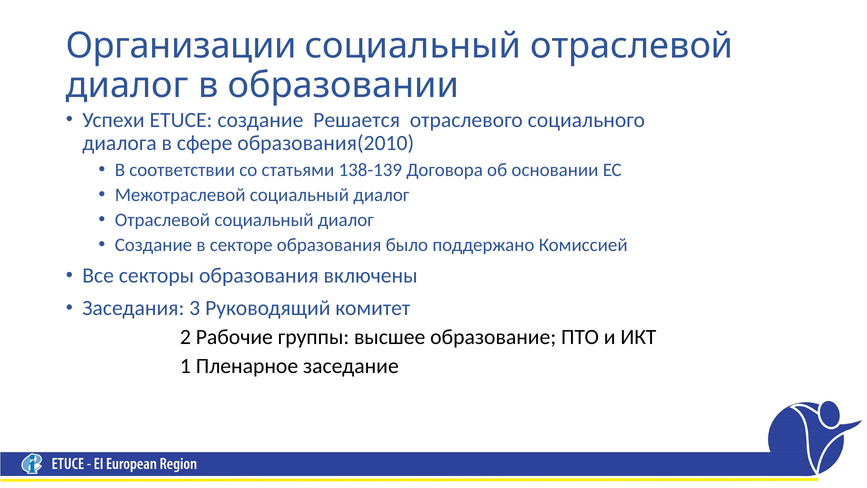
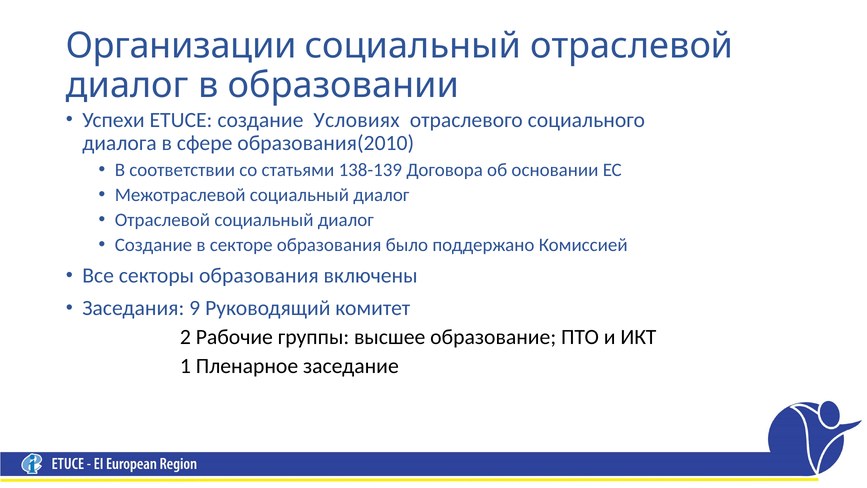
Решается: Решается -> Условиях (357, 120)
3: 3 -> 9 (195, 308)
